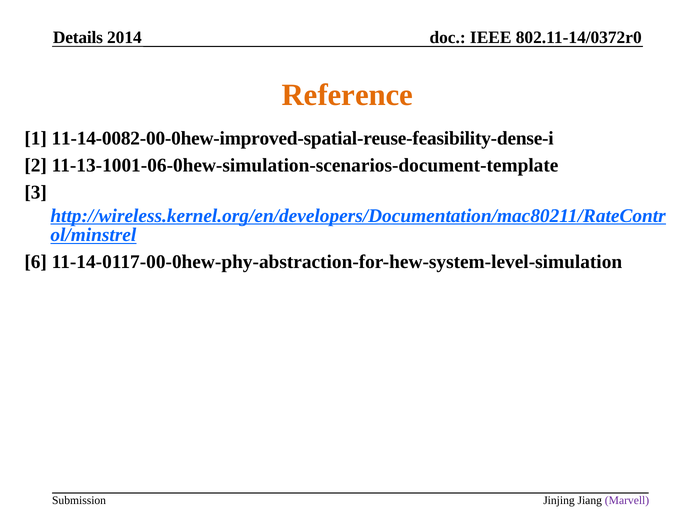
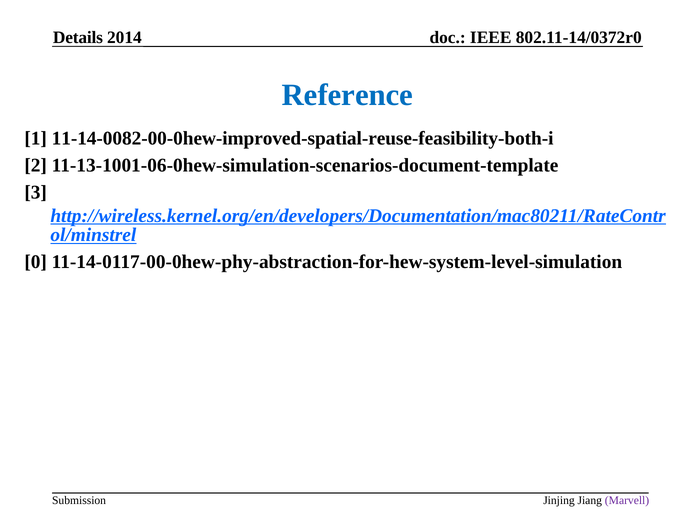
Reference colour: orange -> blue (347, 95)
11-14-0082-00-0hew-improved-spatial-reuse-feasibility-dense-i: 11-14-0082-00-0hew-improved-spatial-reuse-feasibility-dense-i -> 11-14-0082-00-0hew-improved-spatial-reuse-feasibility-both-i (303, 138)
6: 6 -> 0 (36, 262)
